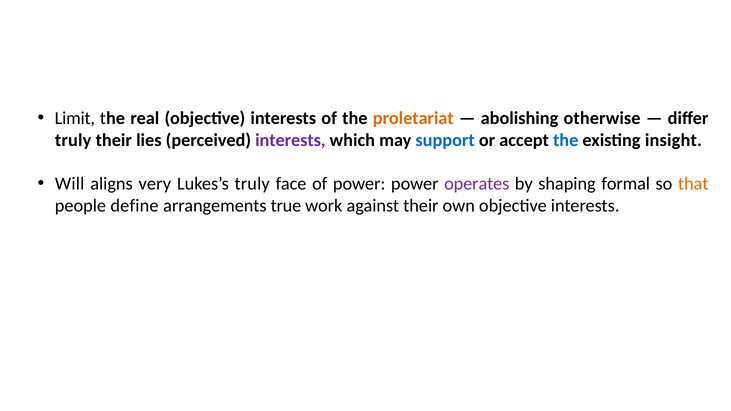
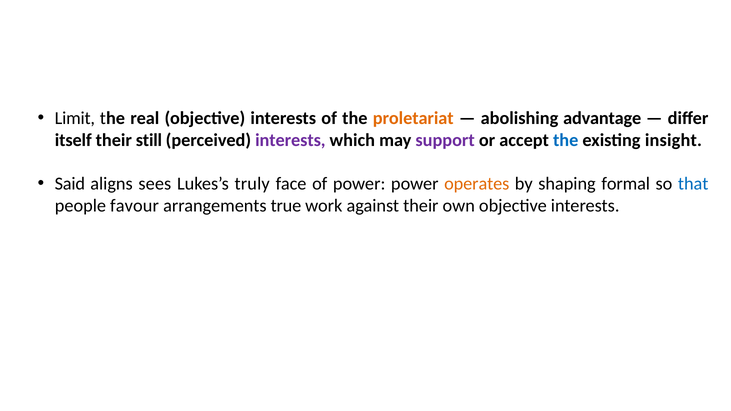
otherwise: otherwise -> advantage (602, 118)
truly: truly -> itself (73, 140)
lies: lies -> still (149, 140)
support colour: blue -> purple (445, 140)
Will: Will -> Said (70, 184)
very: very -> sees (155, 184)
operates colour: purple -> orange (477, 184)
that colour: orange -> blue (693, 184)
define: define -> favour (135, 206)
